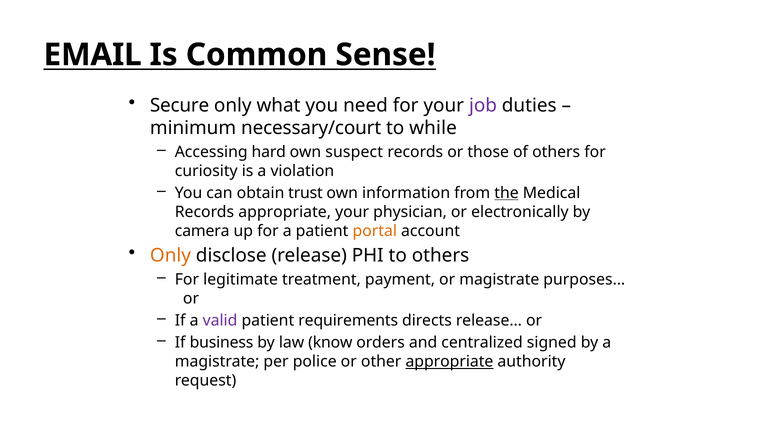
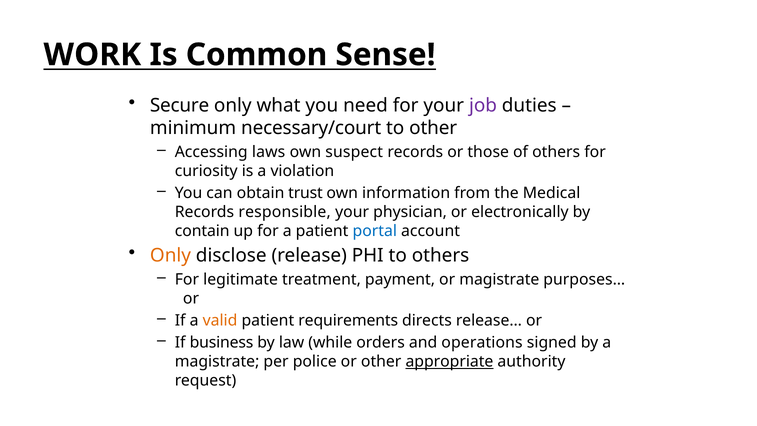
EMAIL: EMAIL -> WORK (92, 55)
to while: while -> other (433, 128)
hard: hard -> laws (269, 152)
the underline: present -> none (507, 193)
Records appropriate: appropriate -> responsible (285, 212)
camera: camera -> contain (202, 231)
portal colour: orange -> blue (375, 231)
valid colour: purple -> orange (220, 320)
know: know -> while (330, 342)
centralized: centralized -> operations (482, 342)
